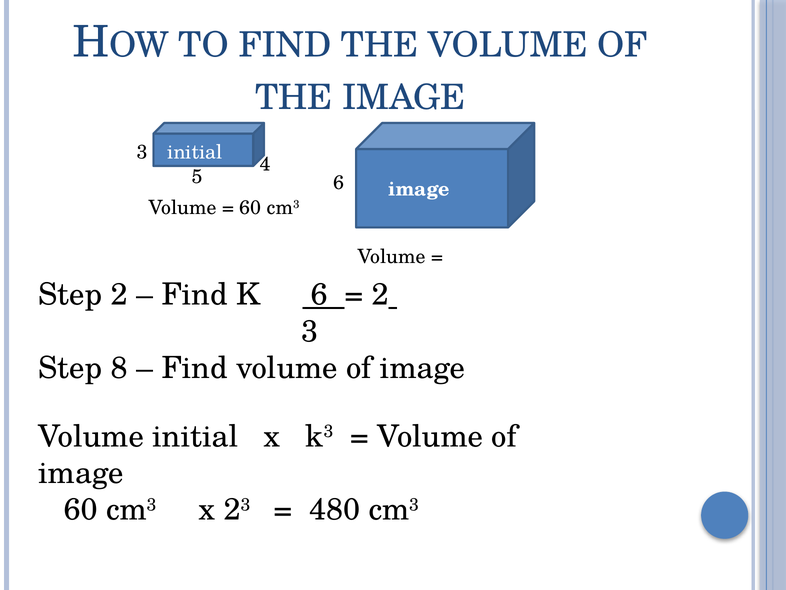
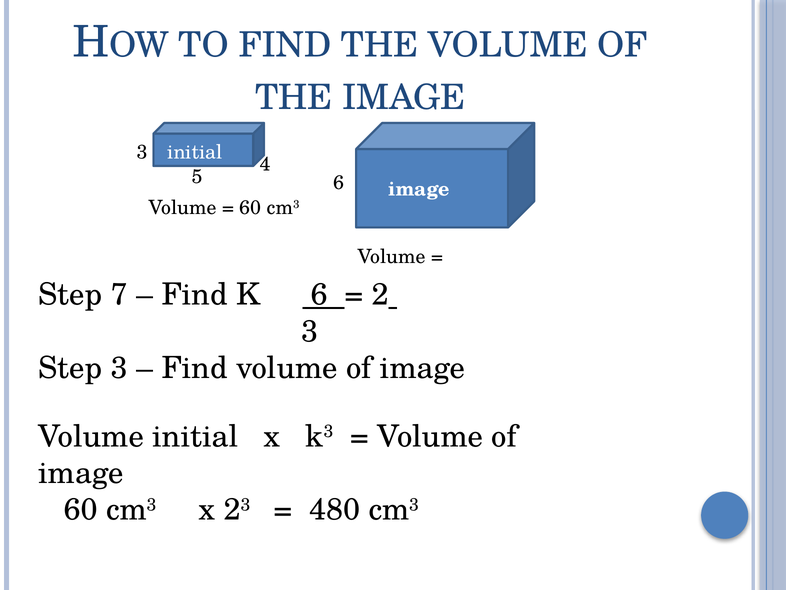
Step 2: 2 -> 7 (119, 295)
Step 8: 8 -> 3 (119, 368)
